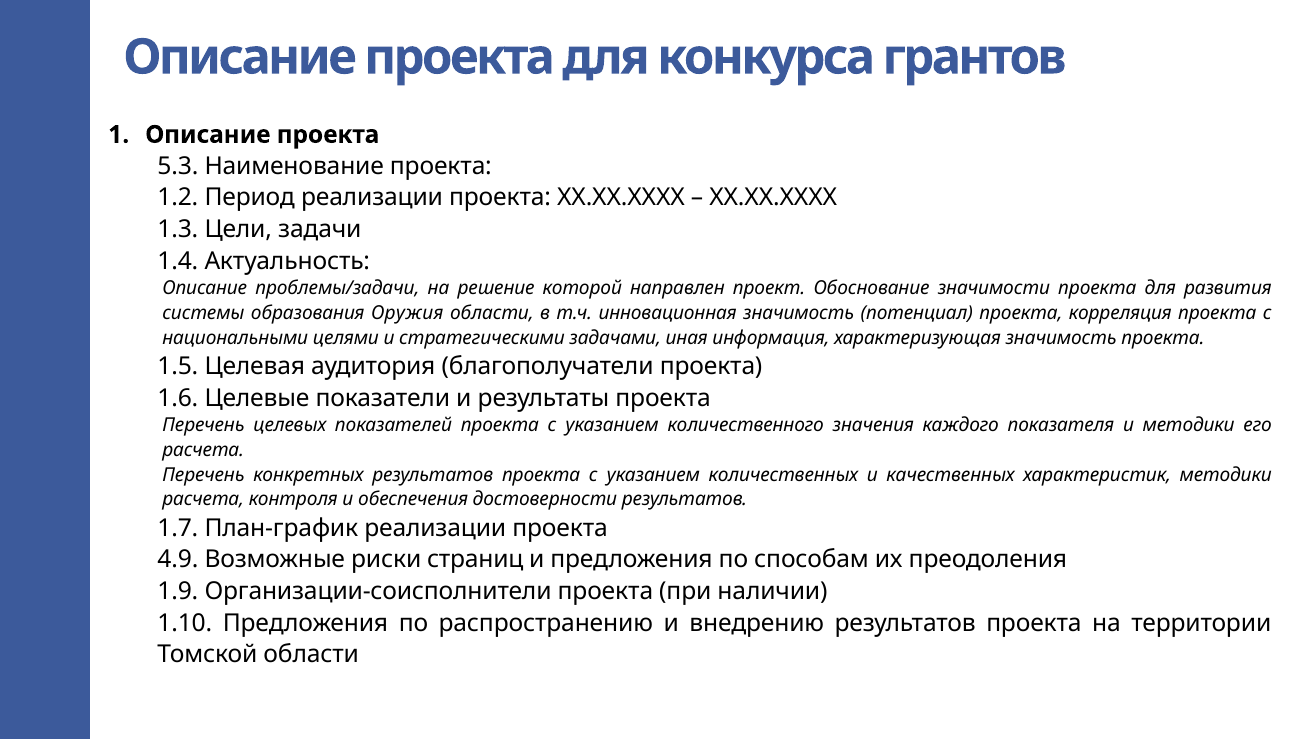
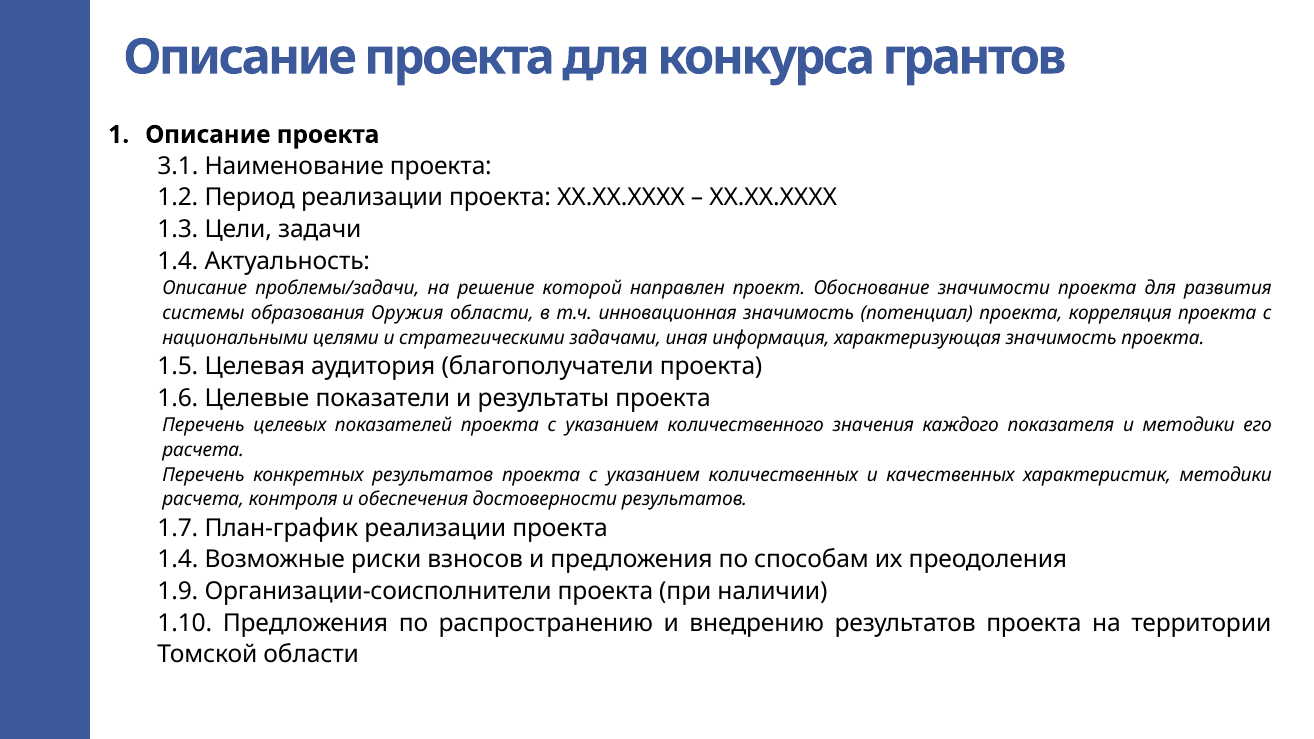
5.3: 5.3 -> 3.1 (178, 166)
4.9: 4.9 -> 1.4 (178, 560)
страниц: страниц -> взносов (475, 560)
